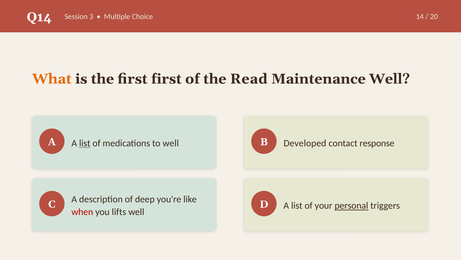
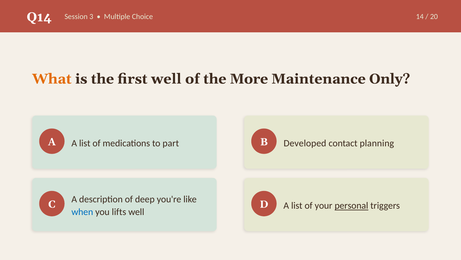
first first: first -> well (166, 79)
Read: Read -> More (249, 79)
Maintenance Well: Well -> Only (390, 79)
list underline: present -> none (85, 143)
to well: well -> part (171, 143)
response: response -> planning (377, 143)
when colour: red -> blue (82, 212)
